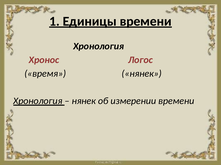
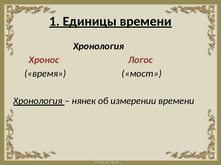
время нянек: нянек -> мост (142, 74)
